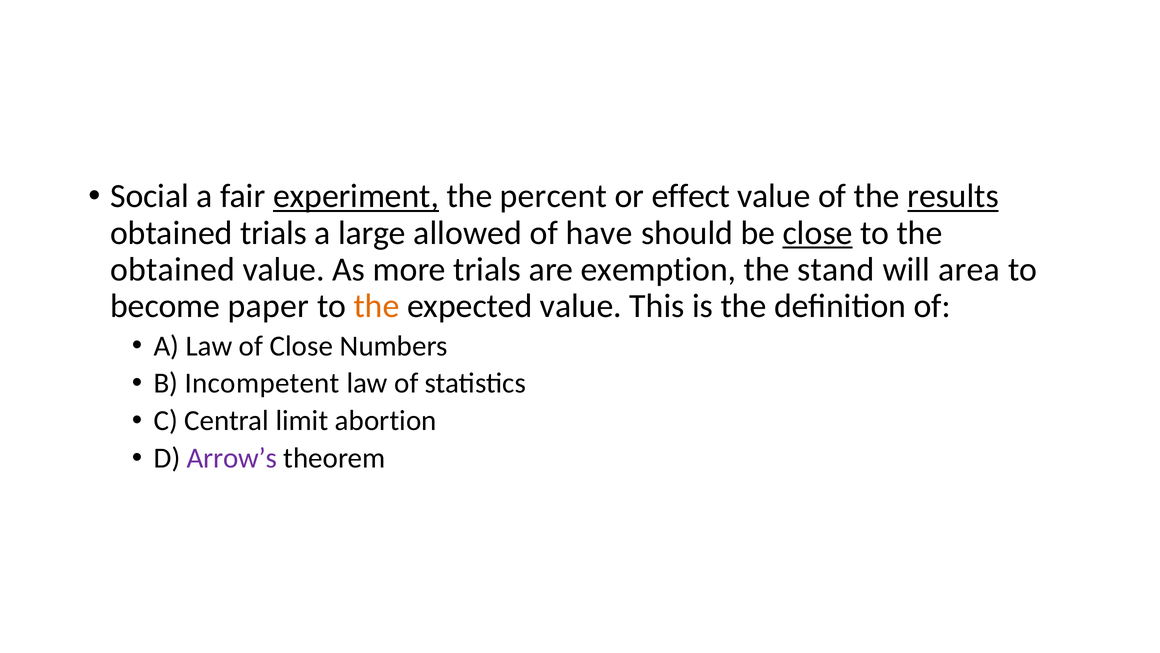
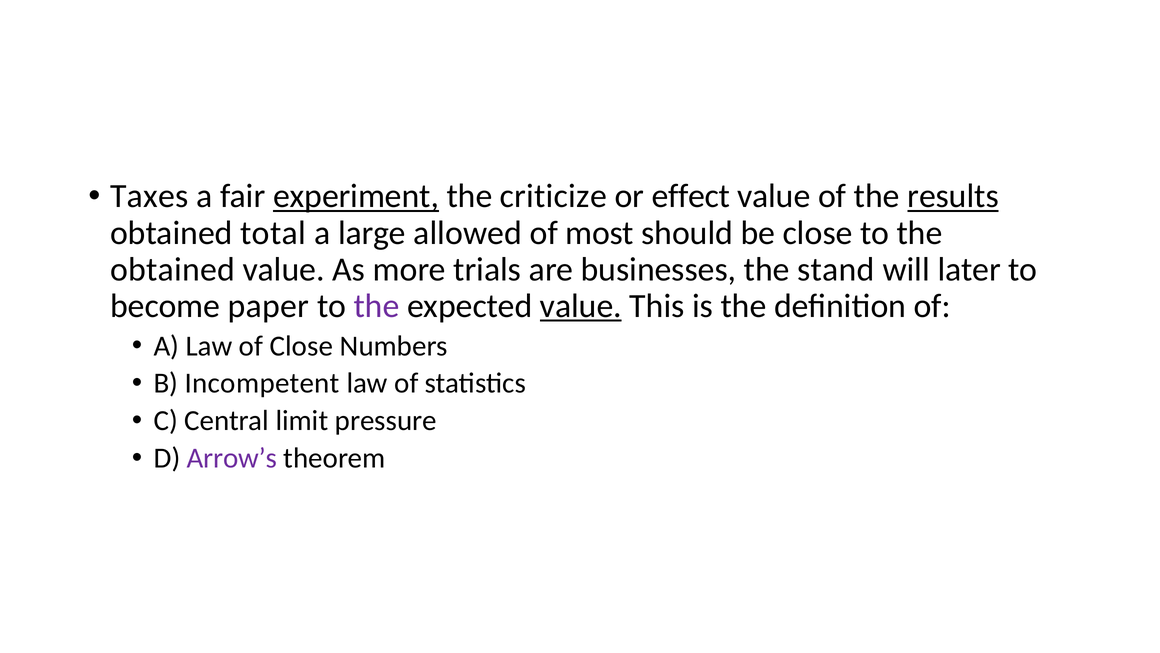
Social: Social -> Taxes (149, 196)
percent: percent -> criticize (553, 196)
obtained trials: trials -> total (273, 233)
have: have -> most (600, 233)
close underline: present -> none (818, 233)
exemption: exemption -> businesses (658, 269)
area: area -> later (969, 269)
the colour: orange -> purple (376, 306)
value underline: none -> present (581, 306)
abortion: abortion -> pressure (386, 420)
